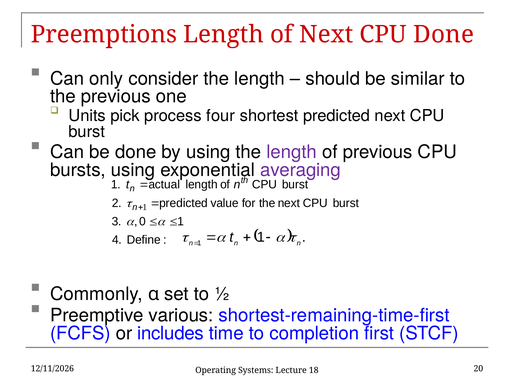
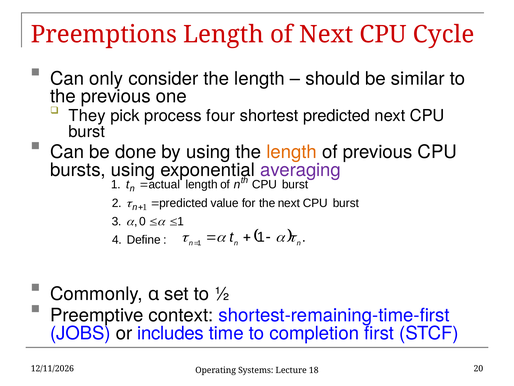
CPU Done: Done -> Cycle (444, 34)
Units: Units -> They (87, 116)
length colour: purple -> orange (292, 152)
various: various -> context (181, 315)
FCFS: FCFS -> JOBS (80, 333)
